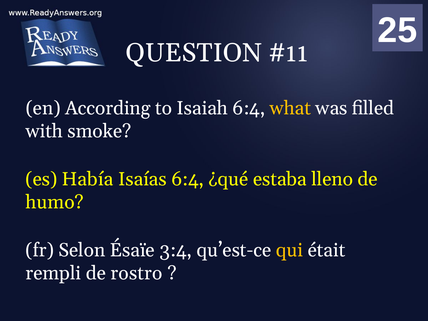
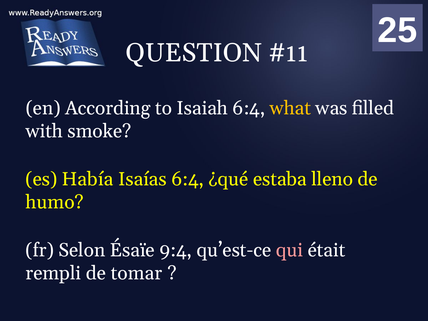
3:4: 3:4 -> 9:4 (176, 250)
qui colour: yellow -> pink (290, 250)
rostro: rostro -> tomar (137, 273)
